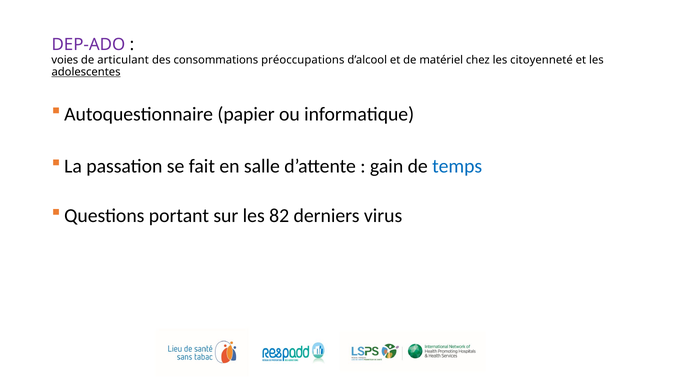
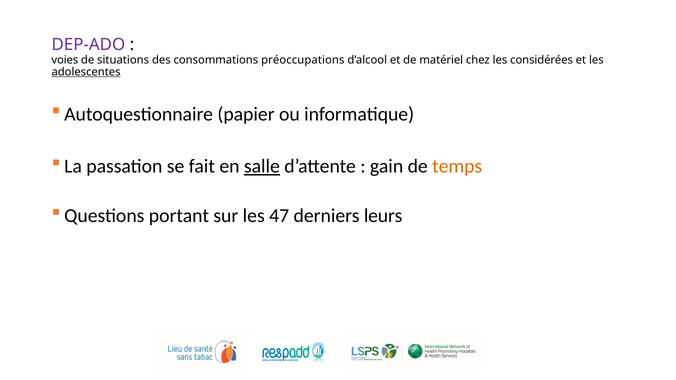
articulant: articulant -> situations (123, 60)
citoyenneté: citoyenneté -> considérées (542, 60)
salle underline: none -> present (262, 166)
temps colour: blue -> orange (457, 166)
82: 82 -> 47 (279, 216)
virus: virus -> leurs (383, 216)
